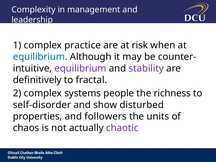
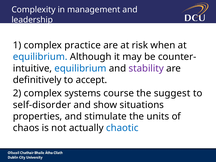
equilibrium colour: purple -> blue (80, 68)
fractal: fractal -> accept (91, 80)
people: people -> course (119, 93)
richness: richness -> suggest (172, 93)
disturbed: disturbed -> situations (142, 105)
followers: followers -> stimulate (106, 116)
chaotic colour: purple -> blue (122, 128)
